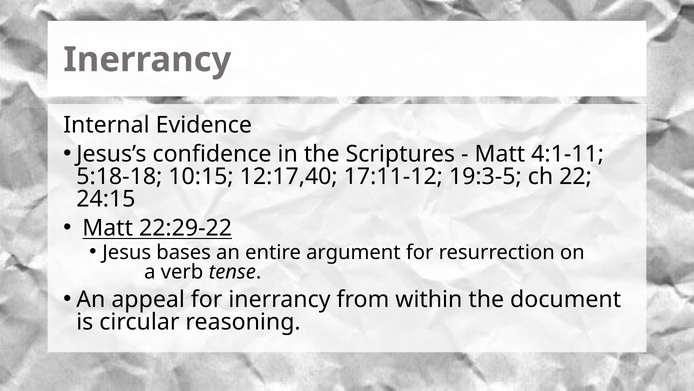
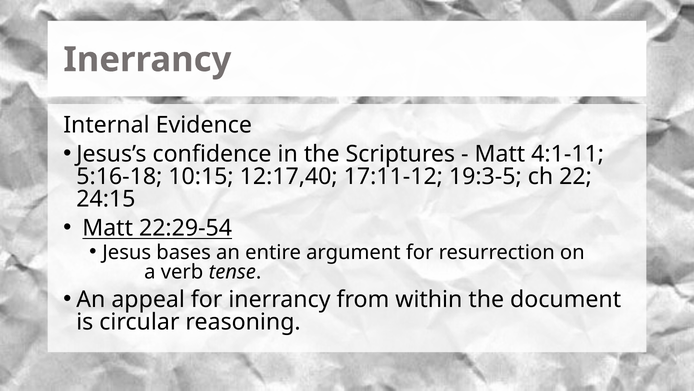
5:18-18: 5:18-18 -> 5:16-18 (119, 176)
22:29-22: 22:29-22 -> 22:29-54 (186, 228)
